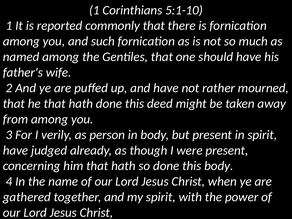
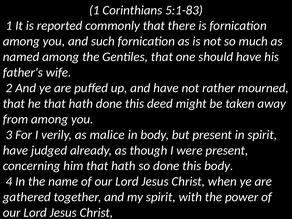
5:1-10: 5:1-10 -> 5:1-83 (184, 10)
person: person -> malice (107, 135)
